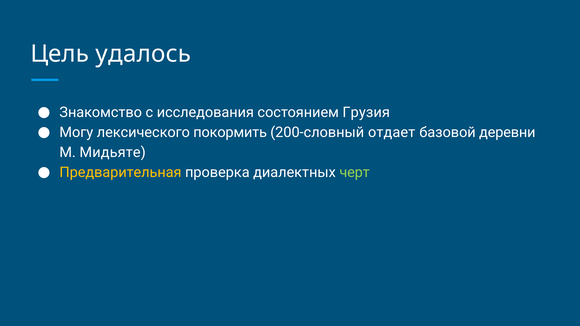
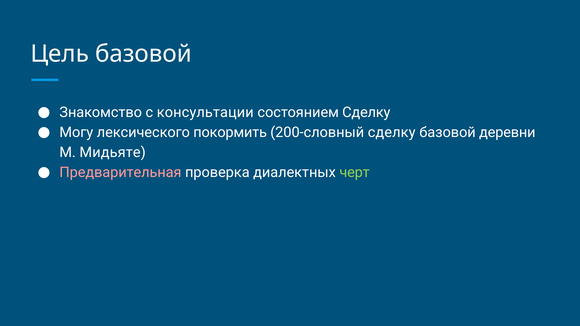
Цель удалось: удалось -> базовой (143, 54)
исследования: исследования -> консультации (205, 113)
состоянием Грузия: Грузия -> Сделку (366, 113)
200-словный отдает: отдает -> сделку (392, 133)
Предварительная colour: yellow -> pink (120, 173)
